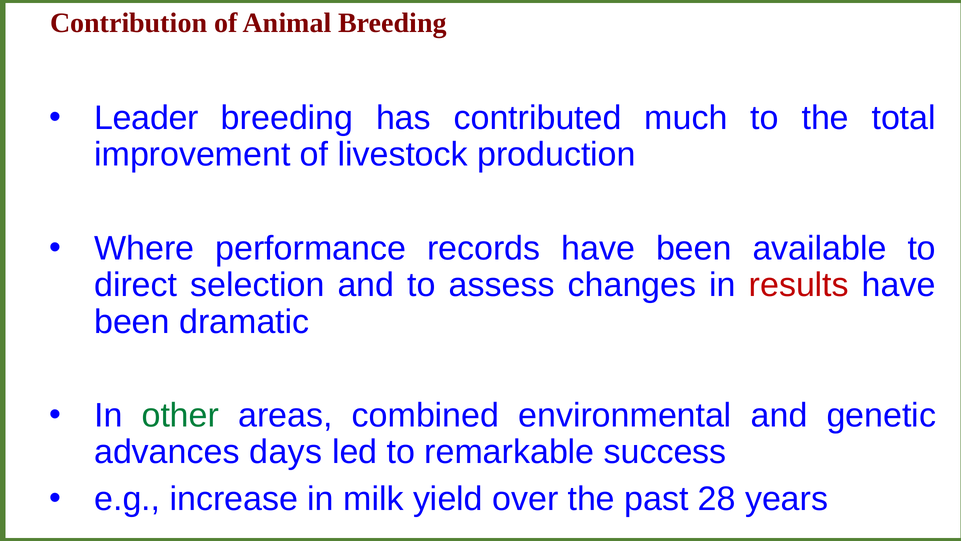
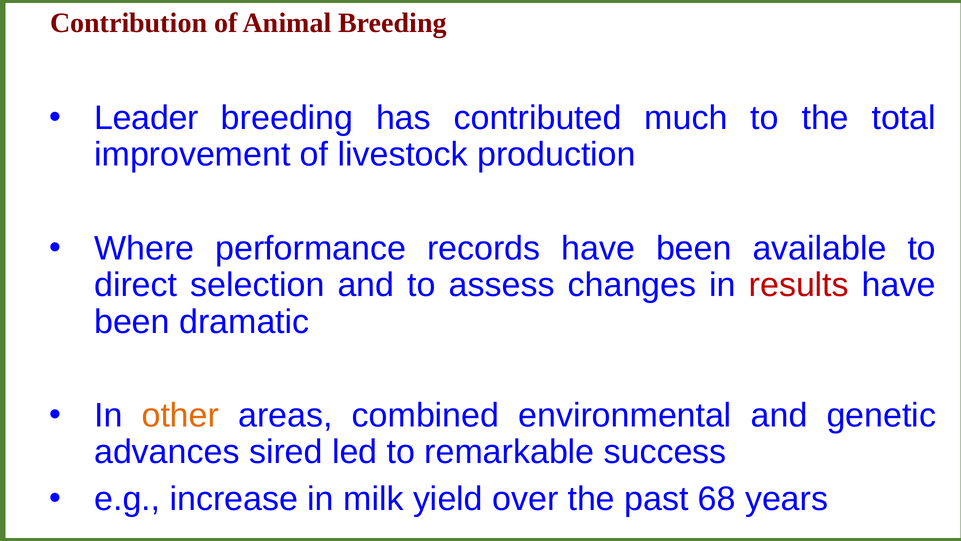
other colour: green -> orange (180, 415)
days: days -> sired (286, 452)
28: 28 -> 68 (717, 499)
